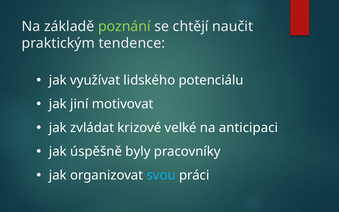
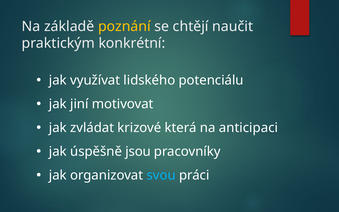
poznání colour: light green -> yellow (124, 26)
tendence: tendence -> konkrétní (132, 43)
velké: velké -> která (181, 128)
byly: byly -> jsou (138, 151)
